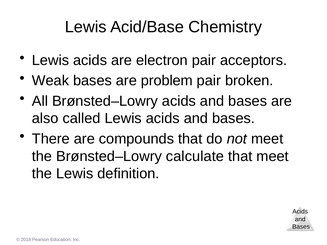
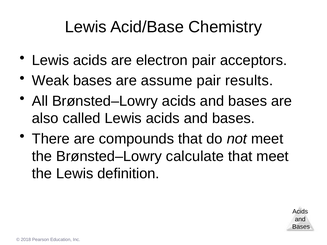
problem: problem -> assume (167, 81)
broken: broken -> results (249, 81)
